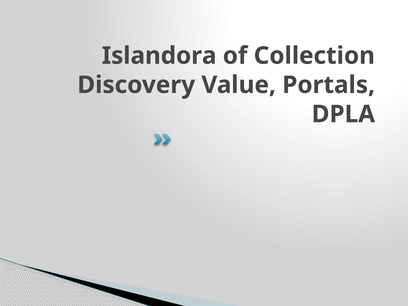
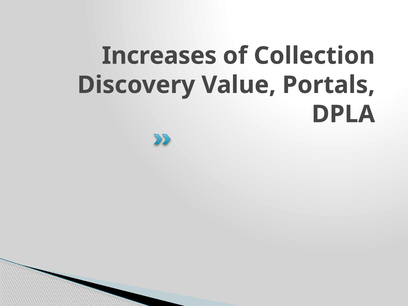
Islandora: Islandora -> Increases (159, 56)
